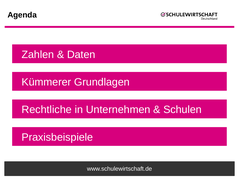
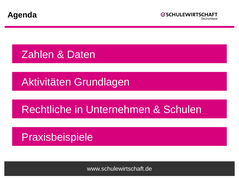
Kümmerer: Kümmerer -> Aktivitäten (46, 82)
